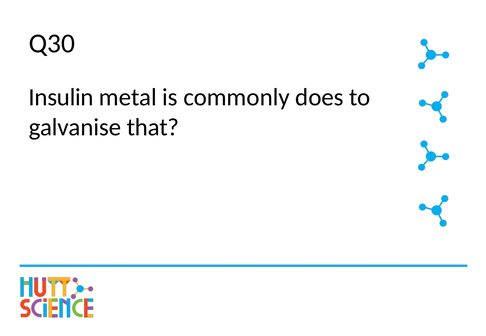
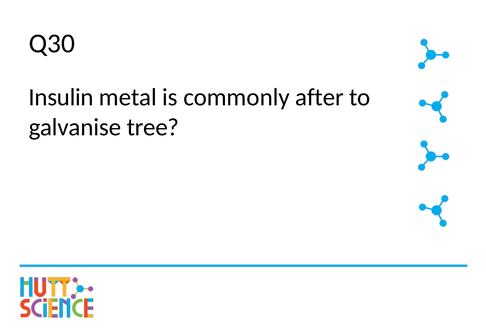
does: does -> after (320, 97)
that: that -> tree (153, 127)
